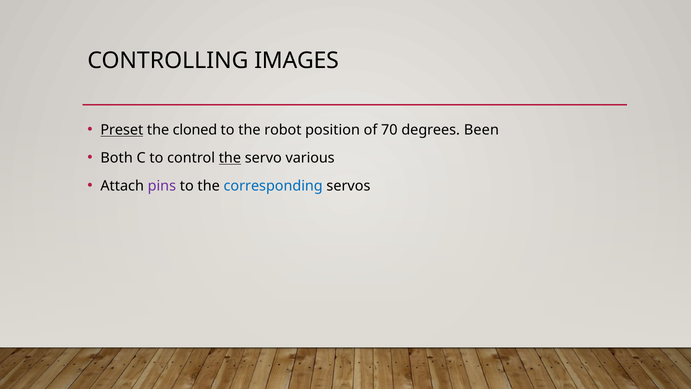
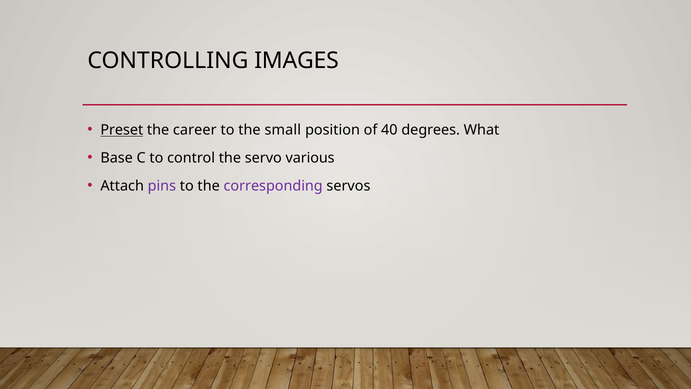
cloned: cloned -> career (195, 130)
robot: robot -> small (283, 130)
70: 70 -> 40 (389, 130)
Been: Been -> What (482, 130)
Both: Both -> Base (117, 158)
the underline: present -> none (230, 158)
corresponding colour: blue -> purple (273, 186)
